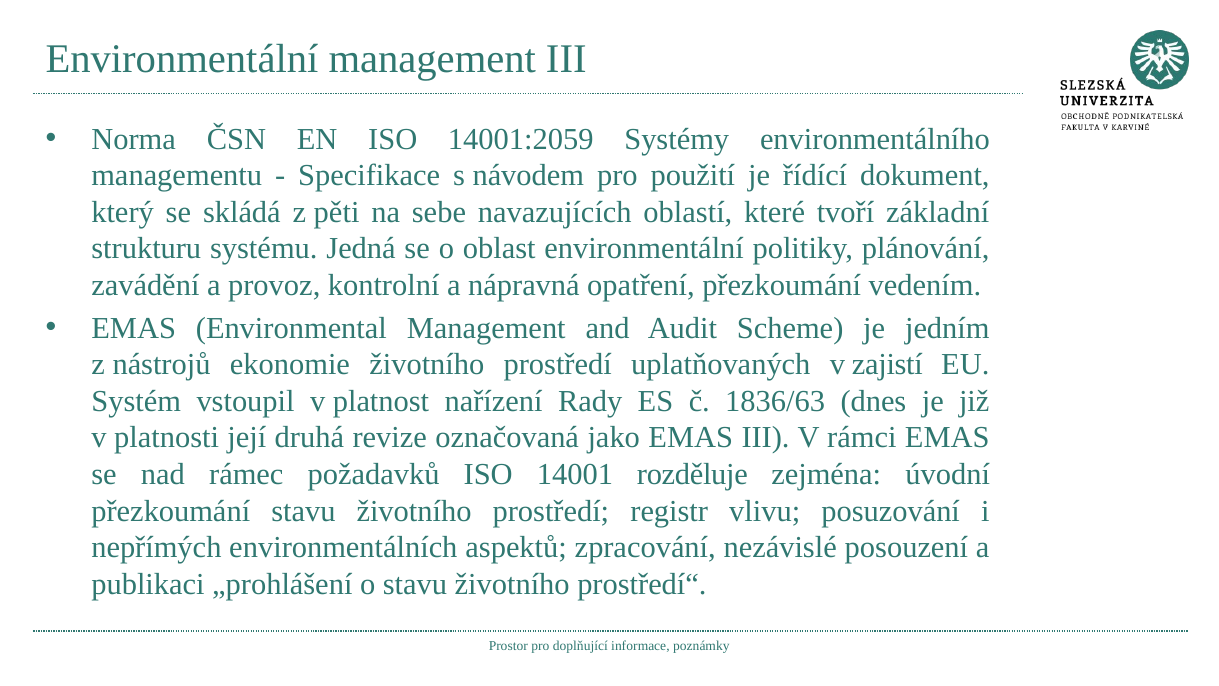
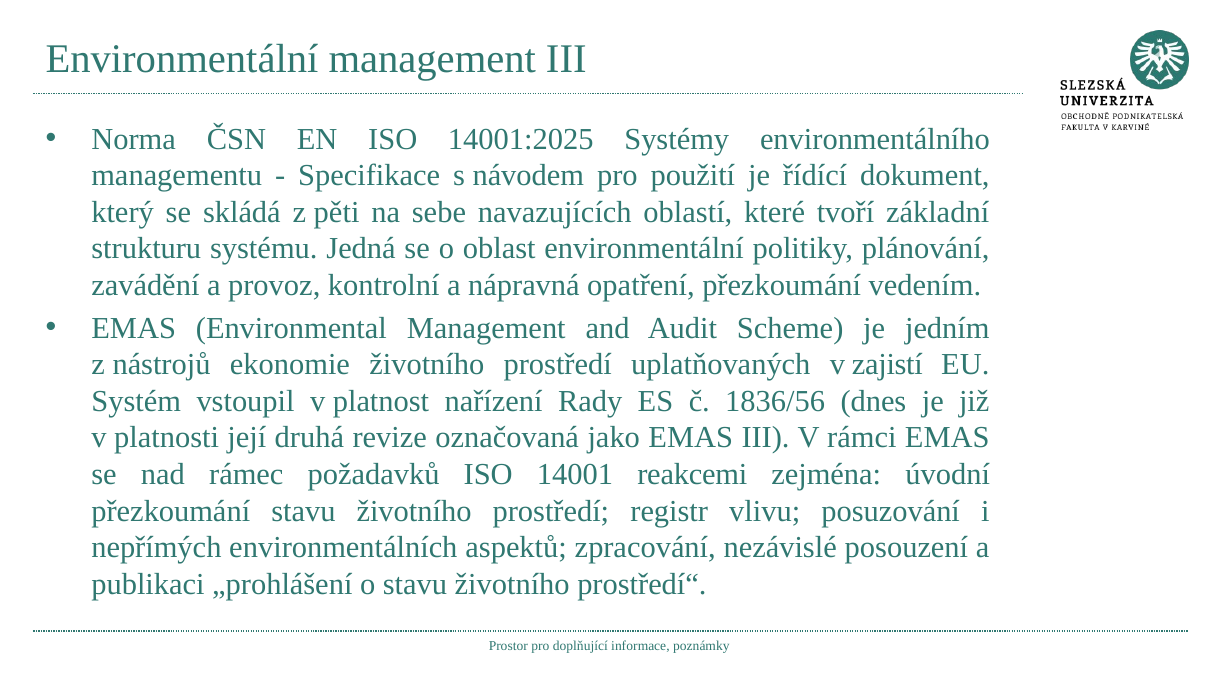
14001:2059: 14001:2059 -> 14001:2025 (521, 139)
1836/63: 1836/63 -> 1836/56 (775, 401)
rozděluje: rozděluje -> reakcemi (692, 474)
